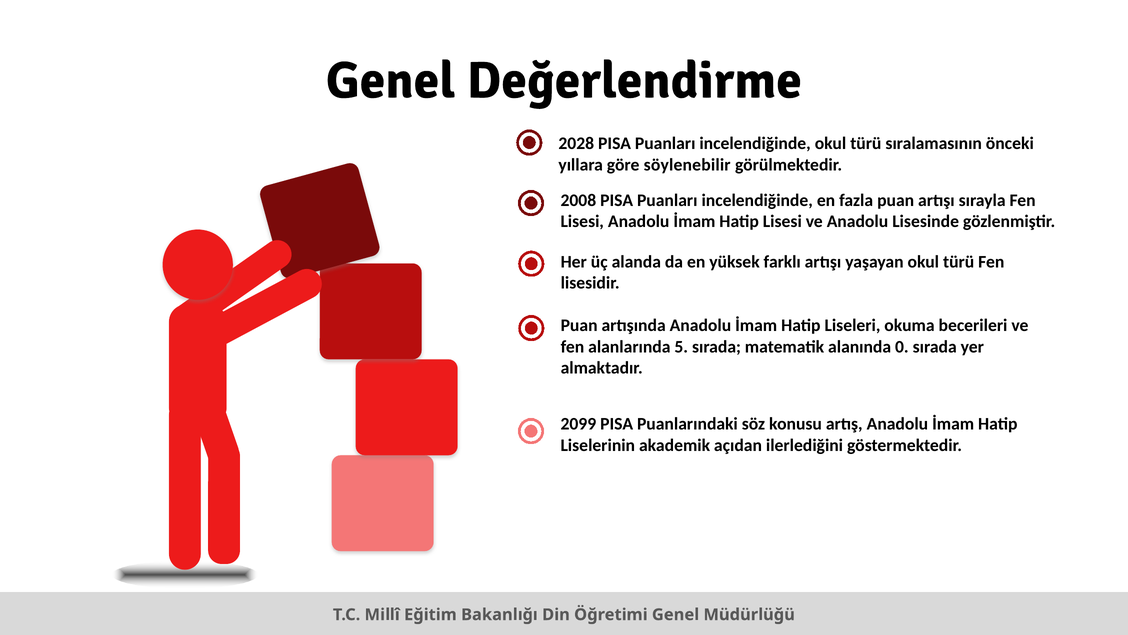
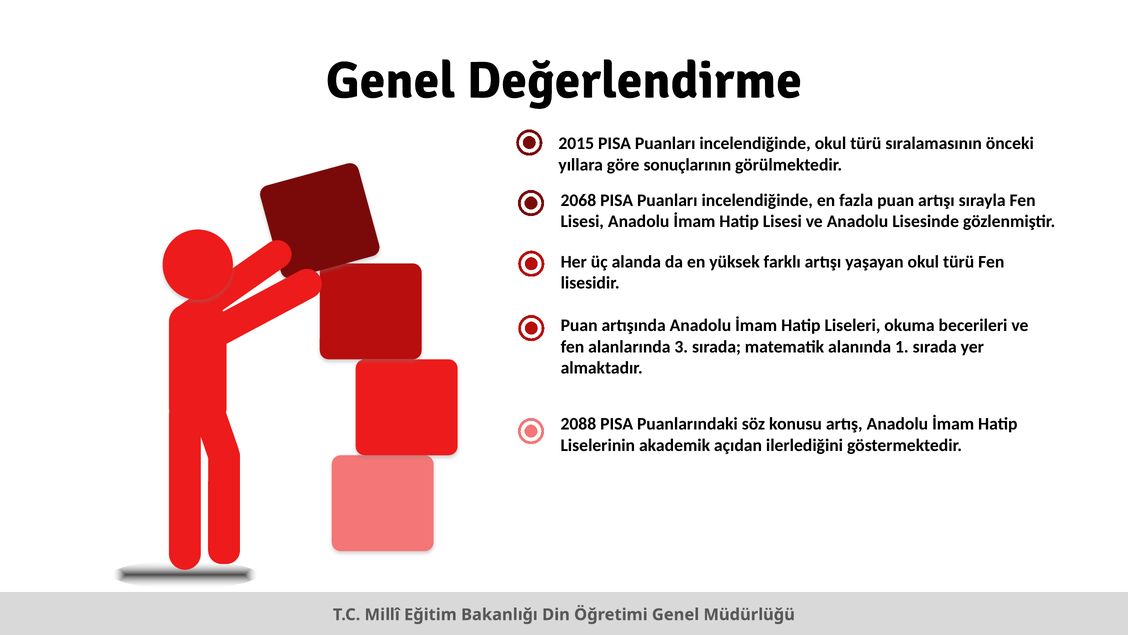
2028: 2028 -> 2015 (576, 143)
söylenebilir: söylenebilir -> sonuçlarının (687, 165)
2008: 2008 -> 2068 (578, 200)
5: 5 -> 3 (681, 347)
0: 0 -> 1 (902, 347)
2099: 2099 -> 2088 (578, 424)
